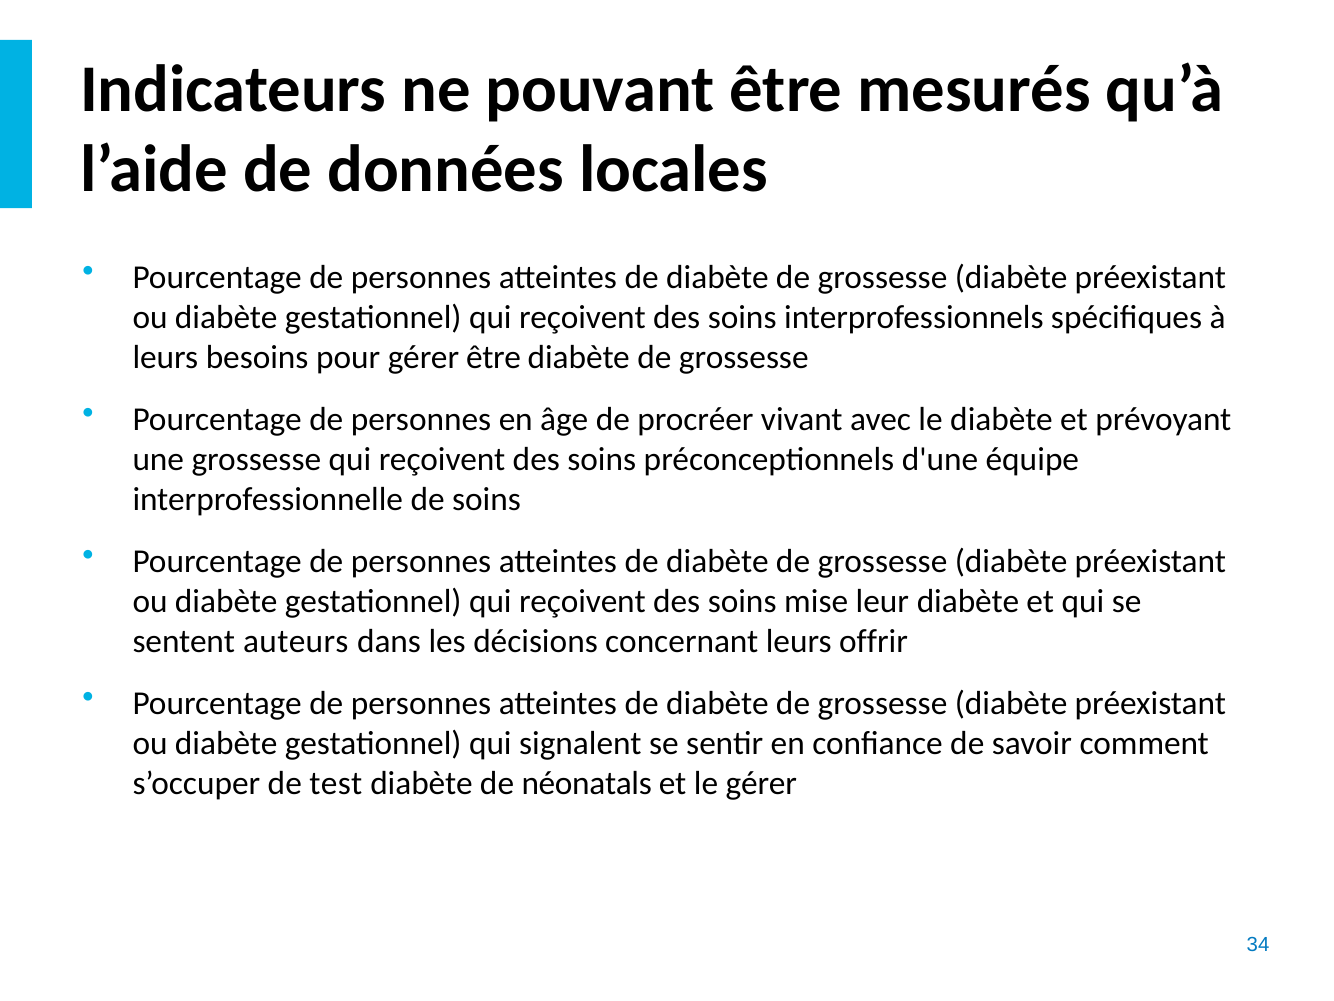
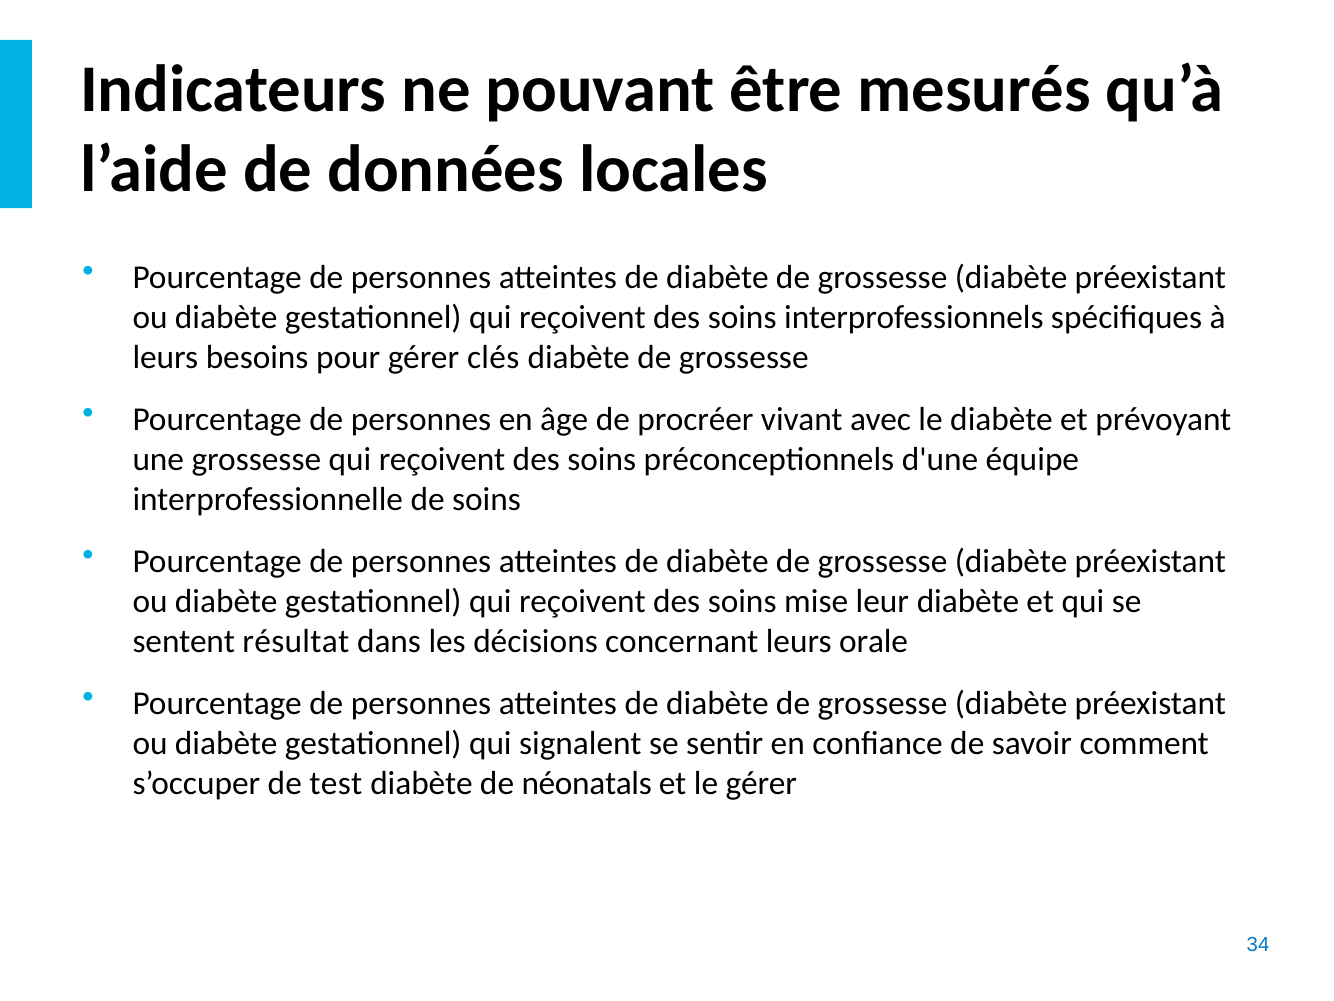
gérer être: être -> clés (493, 357)
auteurs: auteurs -> résultat (296, 641)
offrir: offrir -> orale (874, 641)
